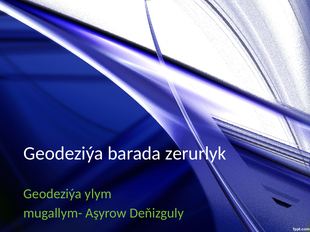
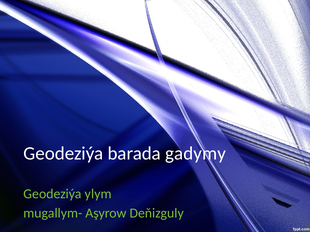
zerurlyk: zerurlyk -> gadymy (196, 154)
